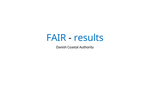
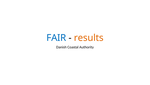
results colour: blue -> orange (89, 37)
